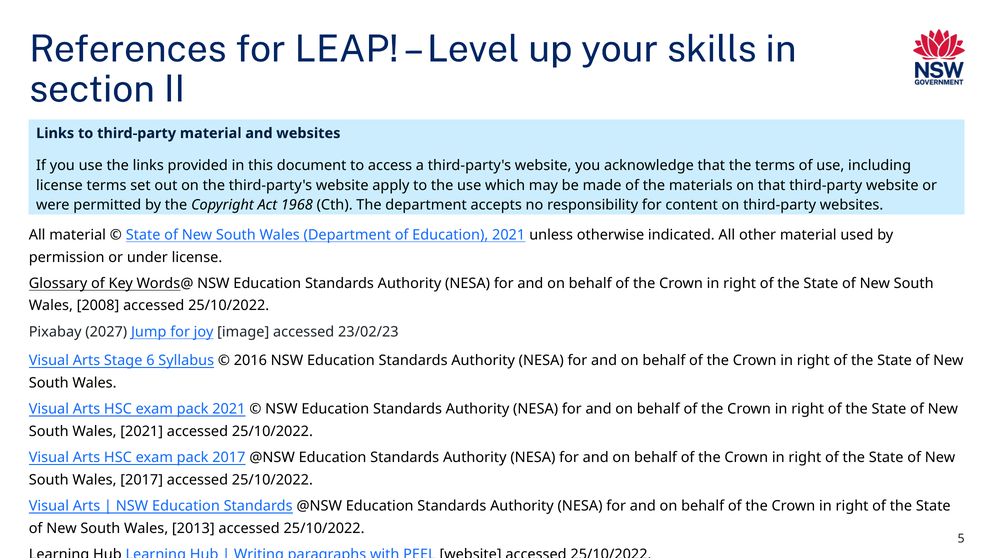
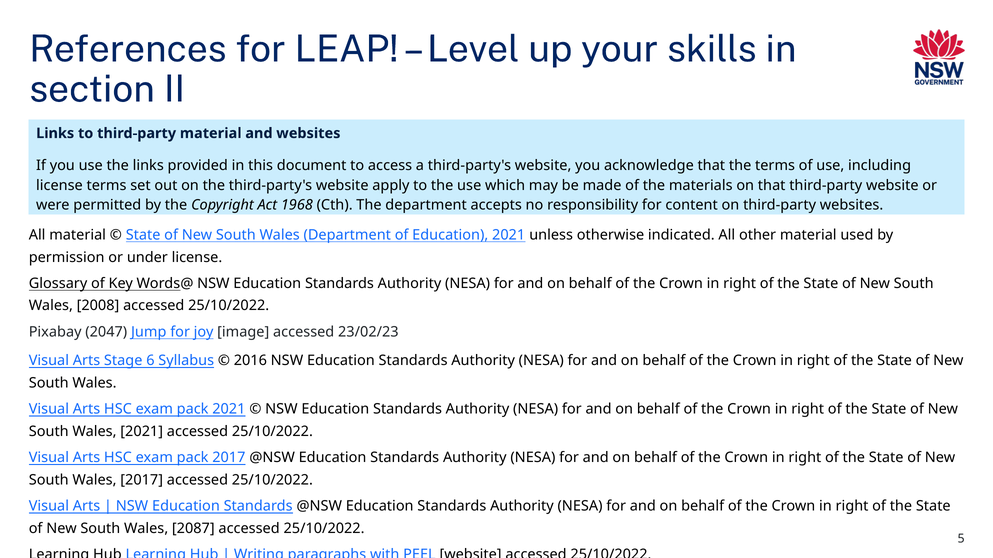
2027: 2027 -> 2047 (106, 332)
2013: 2013 -> 2087 (193, 529)
